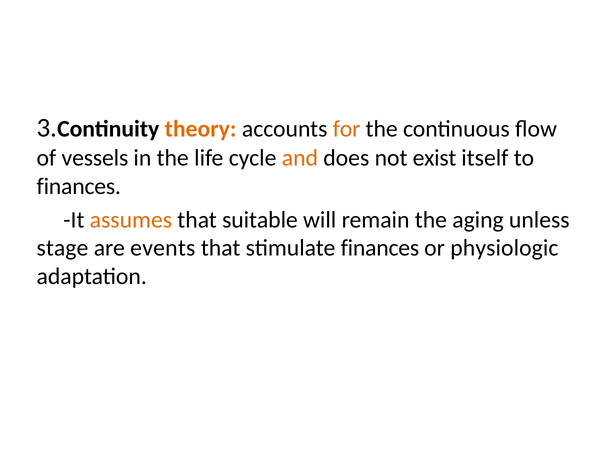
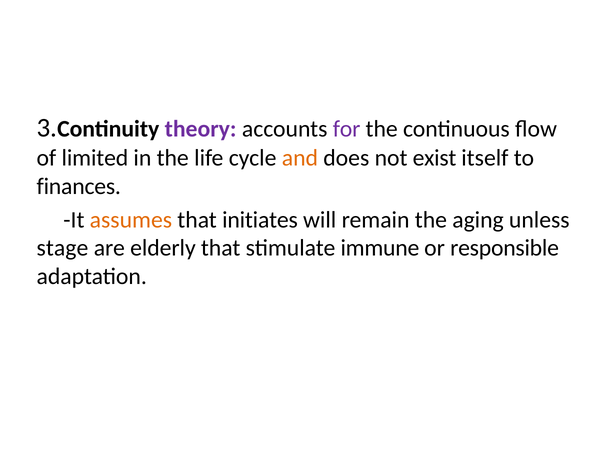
theory colour: orange -> purple (201, 129)
for colour: orange -> purple (347, 129)
vessels: vessels -> limited (95, 158)
suitable: suitable -> initiates (260, 220)
events: events -> elderly (163, 248)
stimulate finances: finances -> immune (380, 248)
physiologic: physiologic -> responsible (505, 248)
